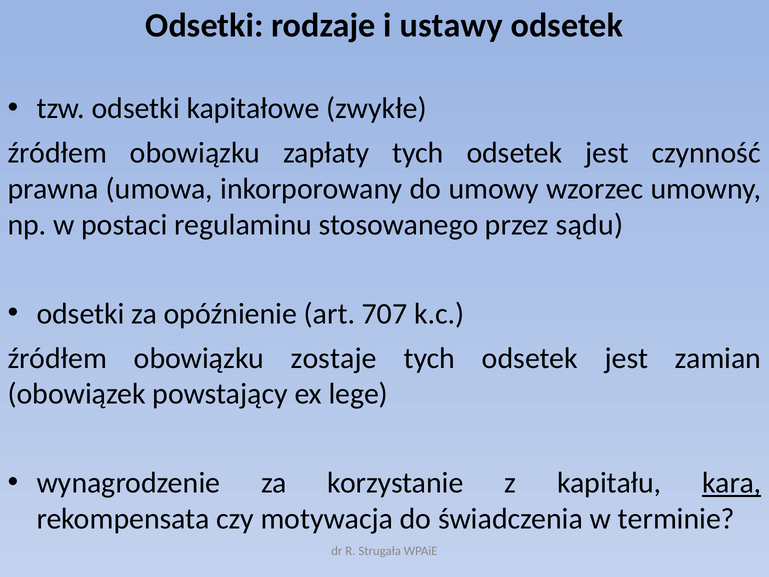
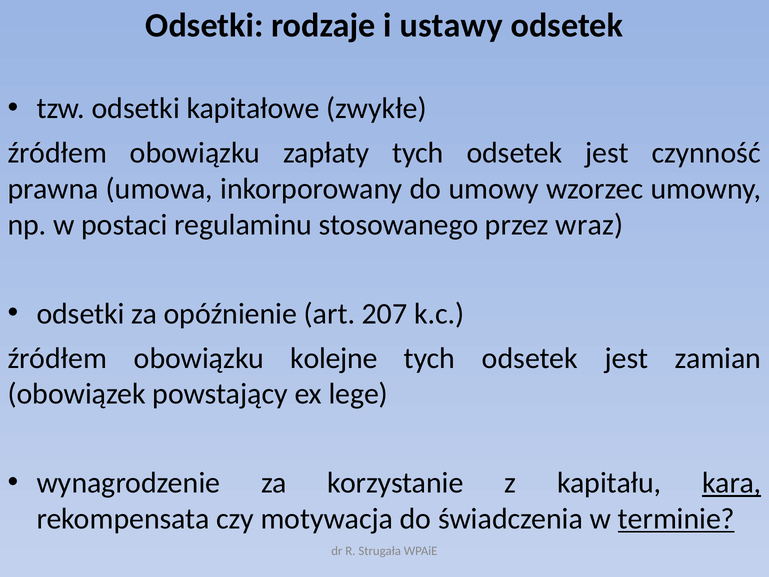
sądu: sądu -> wraz (589, 225)
707: 707 -> 207 (385, 314)
zostaje: zostaje -> kolejne (334, 358)
terminie underline: none -> present (676, 519)
